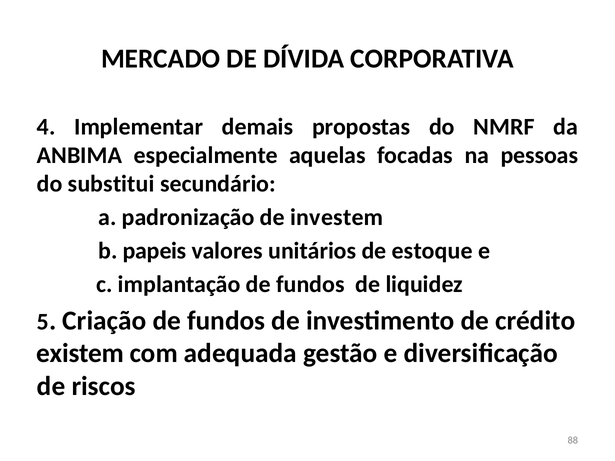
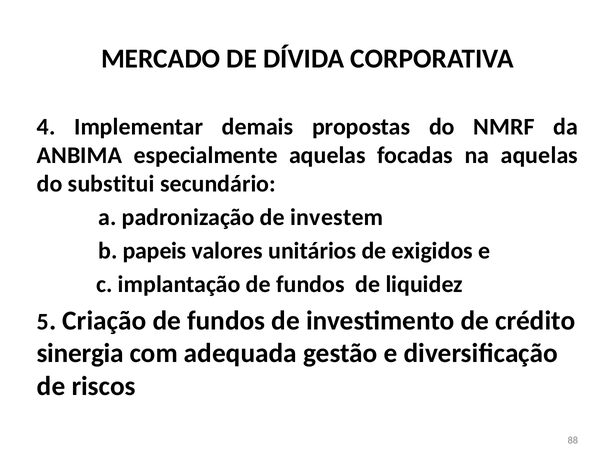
na pessoas: pessoas -> aquelas (539, 155)
estoque: estoque -> exigidos (432, 251)
existem: existem -> sinergia (80, 354)
